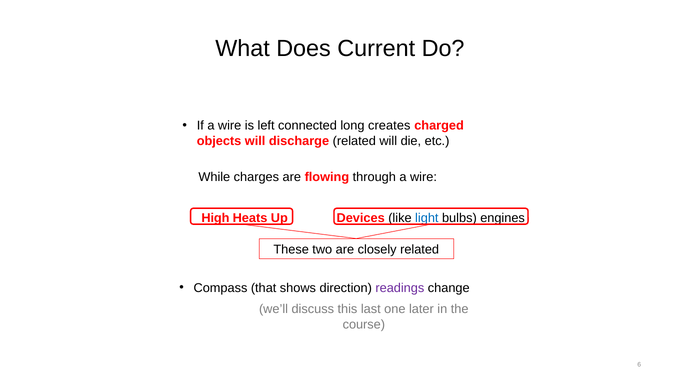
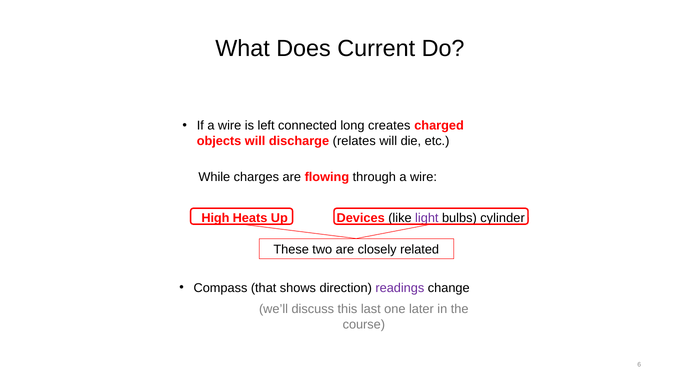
discharge related: related -> relates (354, 141)
light colour: blue -> purple (427, 218)
engines: engines -> cylinder (503, 218)
